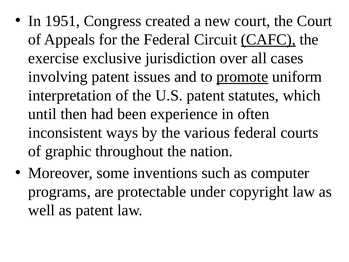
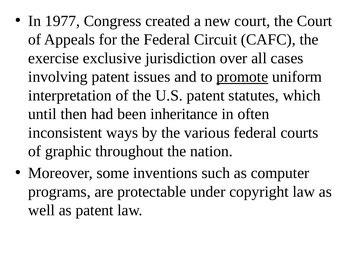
1951: 1951 -> 1977 (62, 21)
CAFC underline: present -> none (268, 39)
experience: experience -> inheritance (184, 114)
